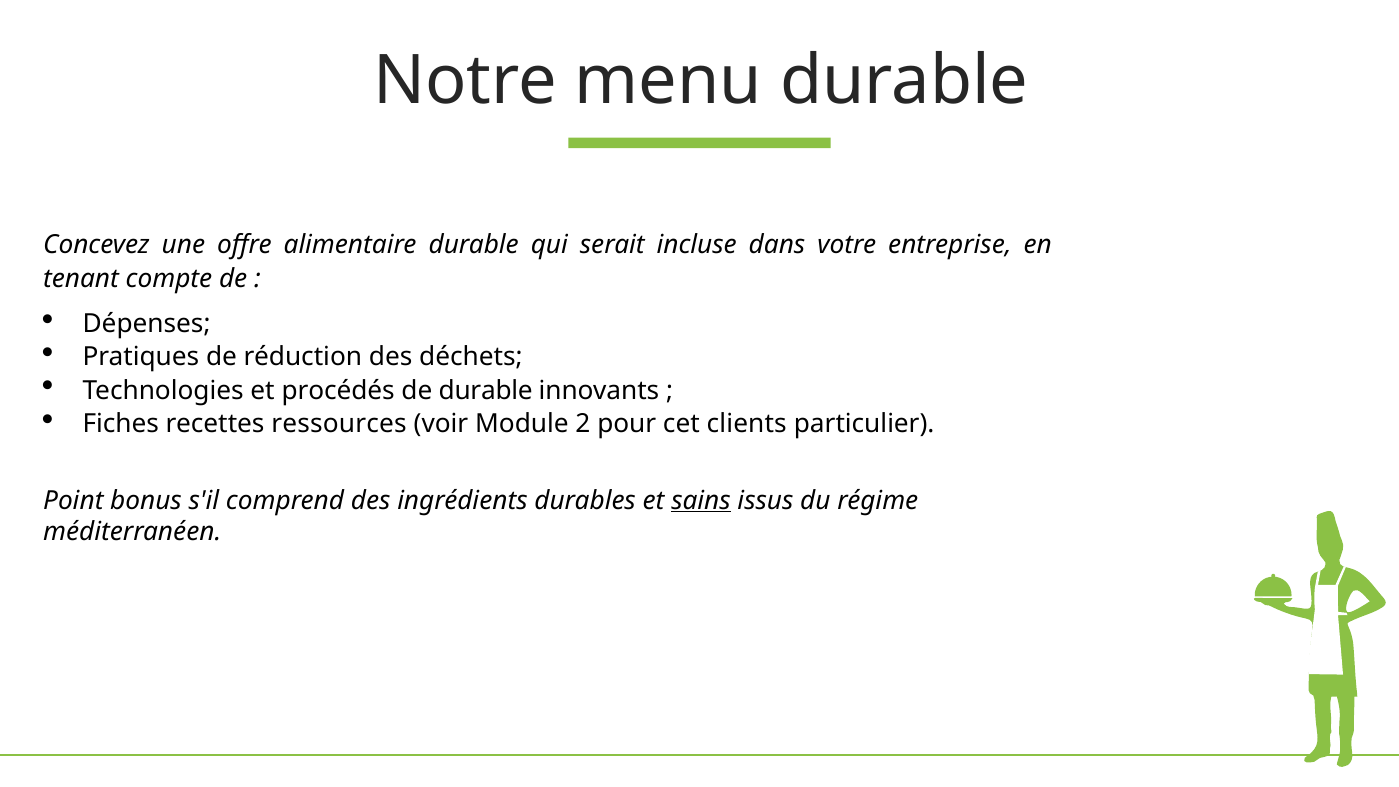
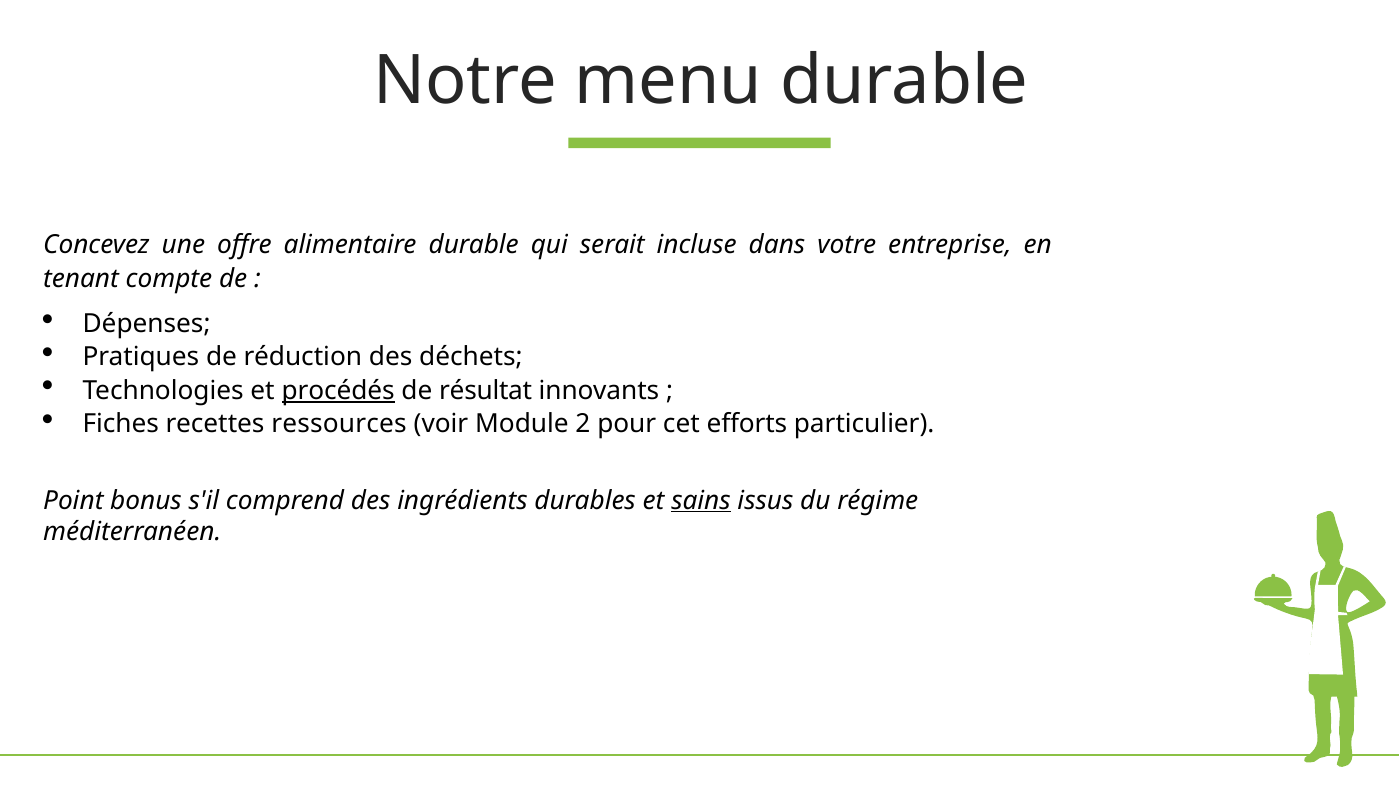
procédés underline: none -> present (338, 391)
de durable: durable -> résultat (486, 391)
clients: clients -> efforts (747, 424)
